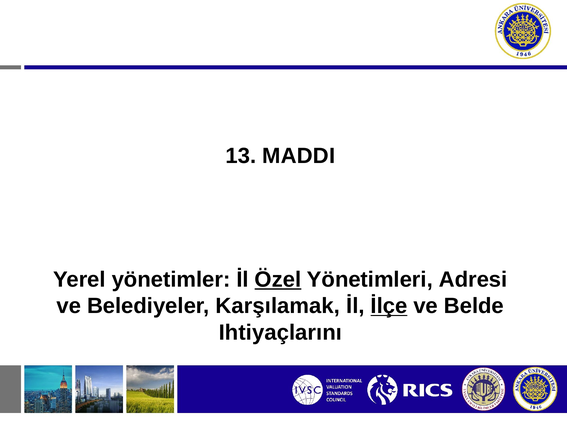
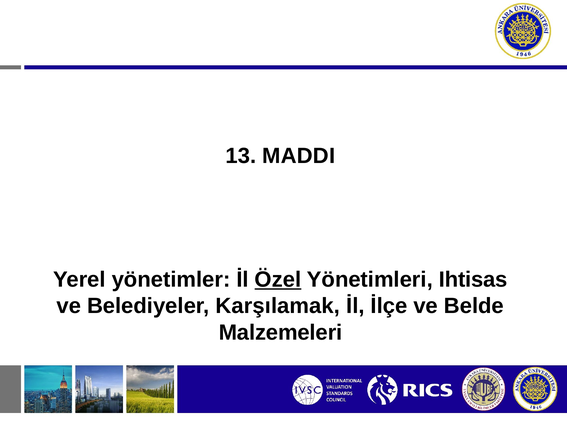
Adresi: Adresi -> Ihtisas (473, 280)
İlçe underline: present -> none (389, 306)
Ihtiyaçlarını: Ihtiyaçlarını -> Malzemeleri (280, 333)
